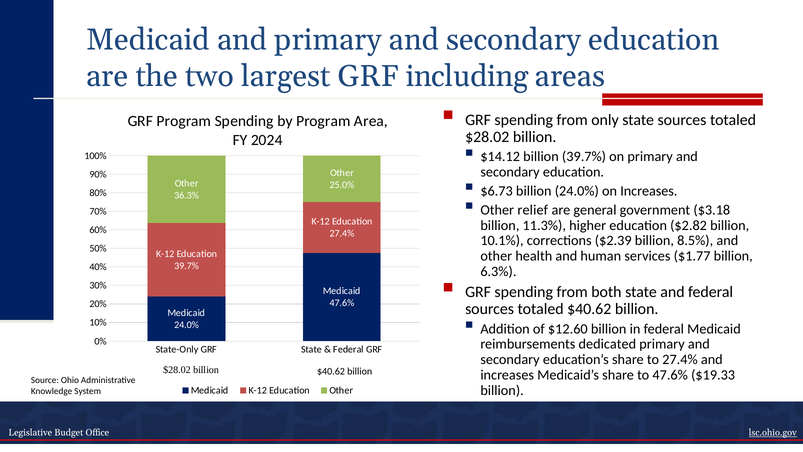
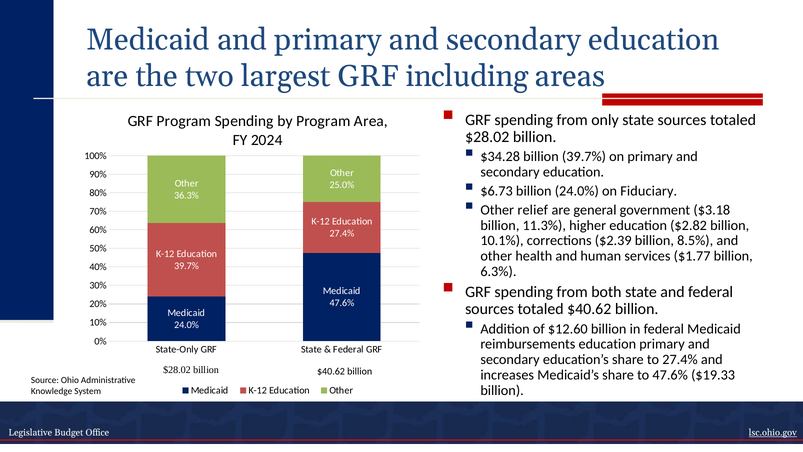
$14.12: $14.12 -> $34.28 (500, 157)
on Increases: Increases -> Fiduciary (649, 191)
reimbursements dedicated: dedicated -> education (607, 344)
